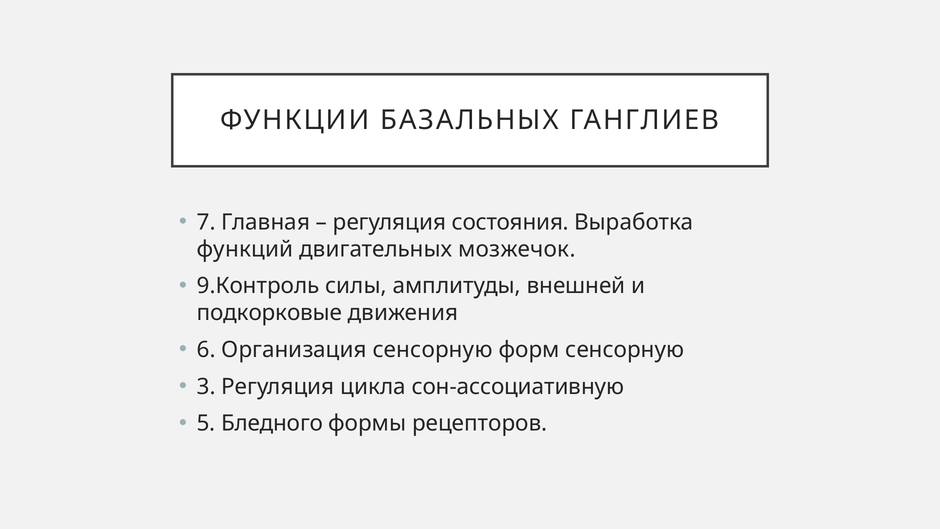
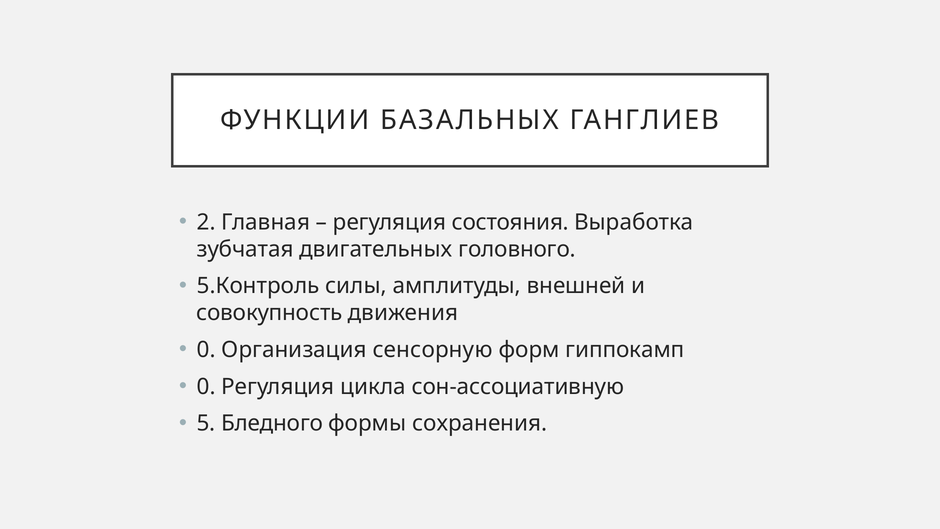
7: 7 -> 2 (206, 222)
функций: функций -> зубчатая (245, 249)
мозжечок: мозжечок -> головного (517, 249)
9.Контроль: 9.Контроль -> 5.Контроль (258, 286)
подкорковые: подкорковые -> совокупность (269, 313)
6: 6 -> 0 (206, 350)
форм сенсорную: сенсорную -> гиппокамп (625, 350)
3: 3 -> 0 (206, 386)
рецепторов: рецепторов -> сохранения (480, 423)
